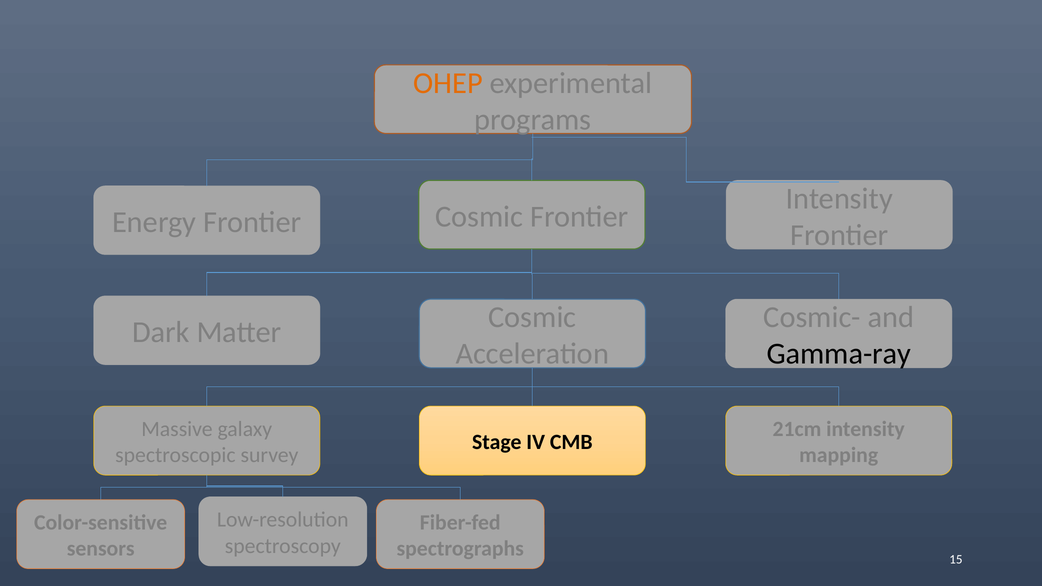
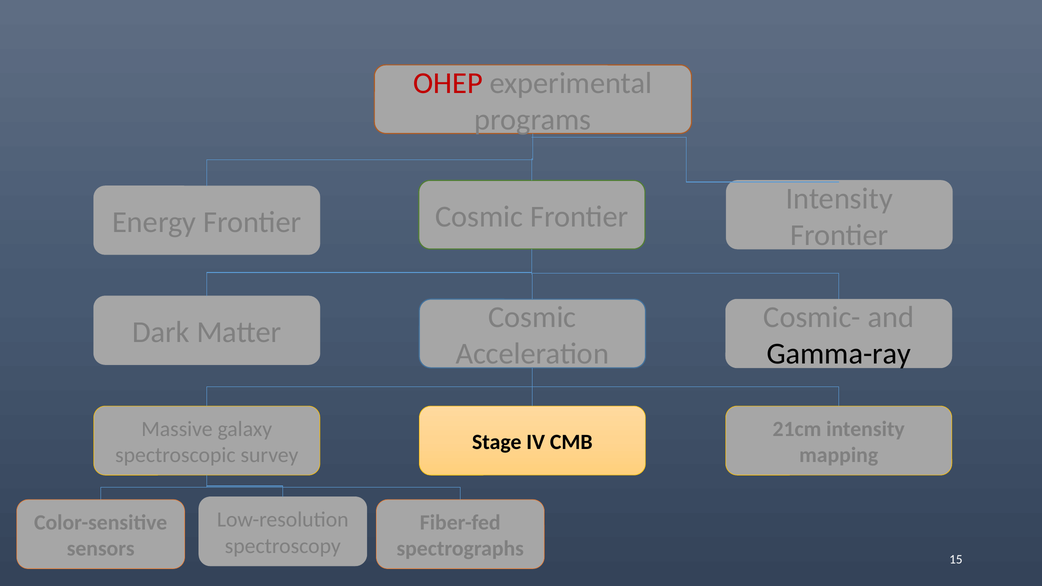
OHEP colour: orange -> red (448, 83)
